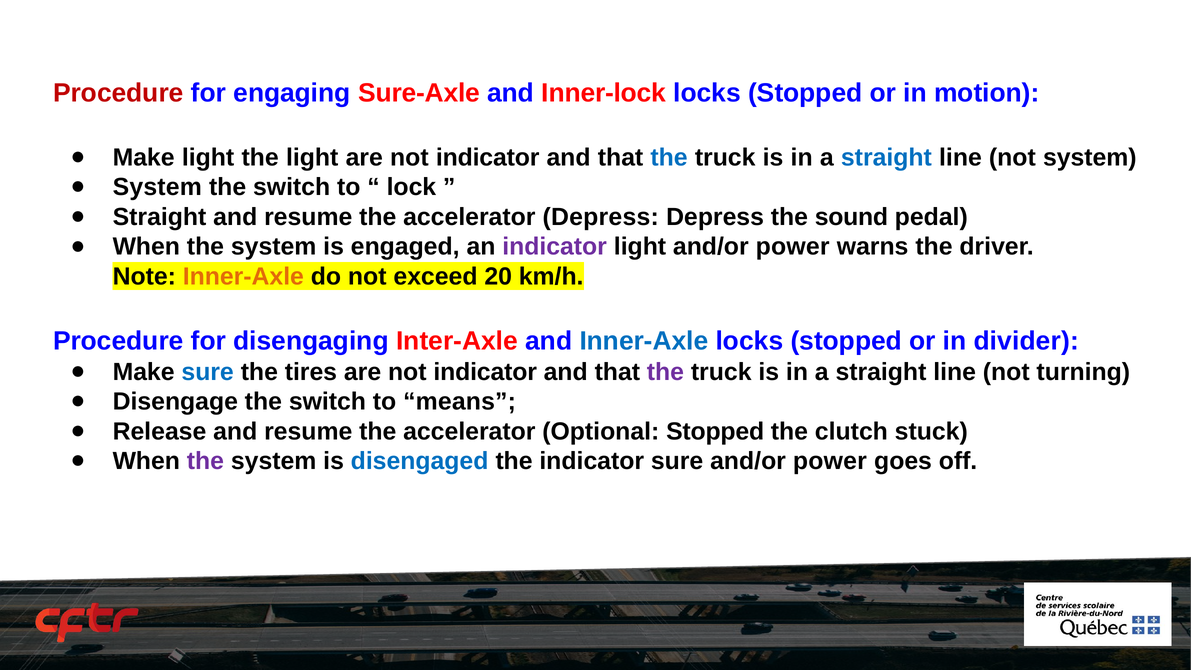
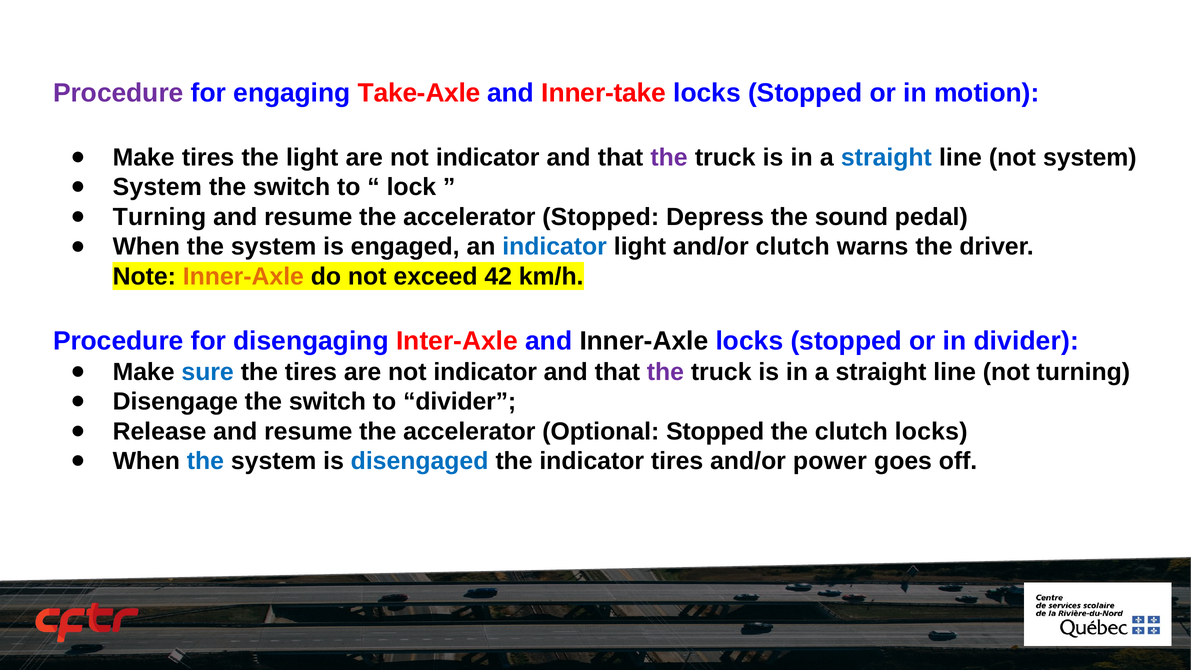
Procedure colour: red -> purple (118, 93)
Sure-Axle: Sure-Axle -> Take-Axle (419, 93)
Inner-lock: Inner-lock -> Inner-take (604, 93)
Make light: light -> tires (208, 157)
the colour: blue -> purple (669, 157)
Straight: Straight -> Turning (159, 217)
accelerator Depress: Depress -> Stopped (601, 217)
indicator colour: purple -> blue (555, 247)
light and/or power: power -> clutch (793, 247)
20: 20 -> 42 (498, 277)
Inner-Axle colour: blue -> black (644, 341)
to means: means -> divider (460, 402)
clutch stuck: stuck -> locks (931, 431)
the colour: purple -> blue (205, 461)
indicator sure: sure -> tires (677, 461)
